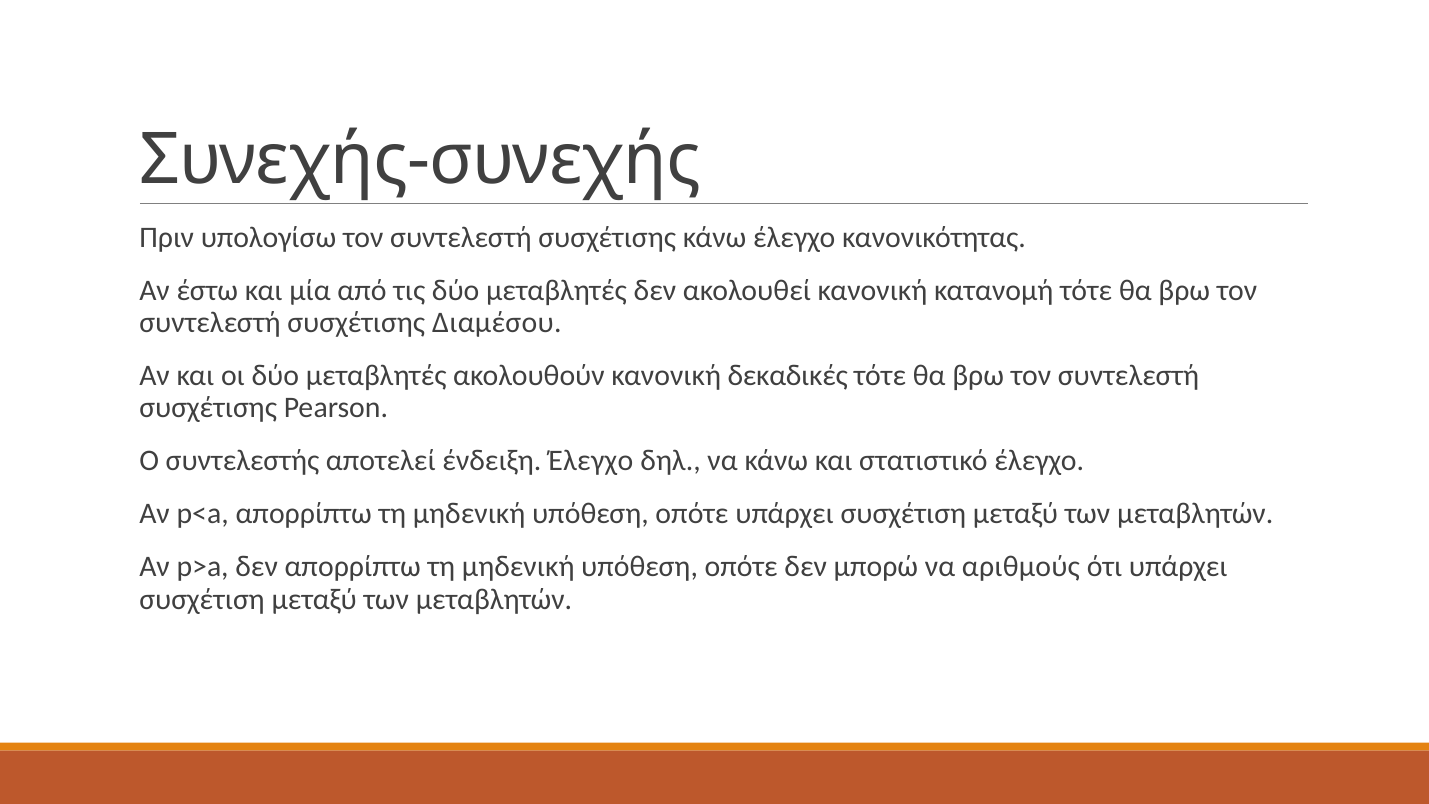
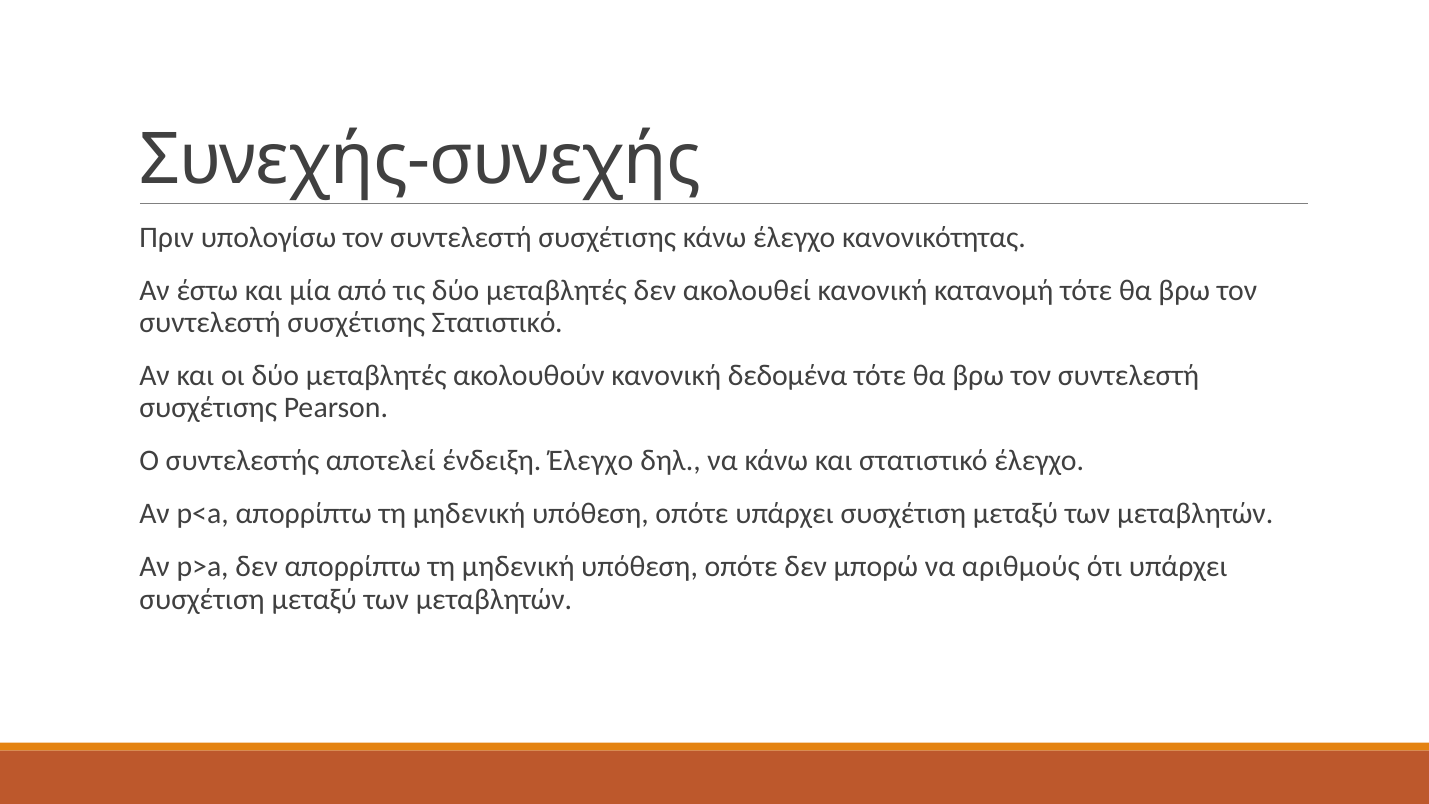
συσχέτισης Διαμέσου: Διαμέσου -> Στατιστικό (497, 323)
δεκαδικές: δεκαδικές -> δεδομένα (788, 376)
